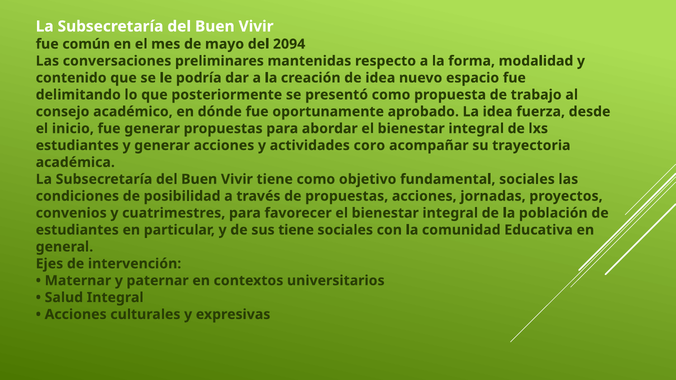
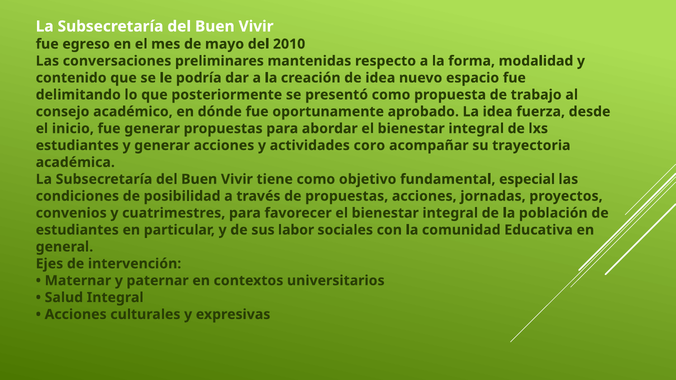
común: común -> egreso (86, 44)
2094: 2094 -> 2010 (289, 44)
fundamental sociales: sociales -> especial (527, 179)
sus tiene: tiene -> labor (296, 230)
